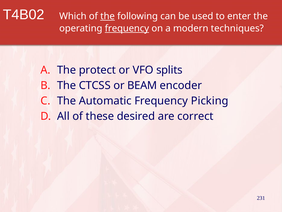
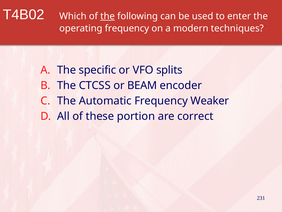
frequency underline: present -> none (127, 28)
protect: protect -> specific (97, 70)
Picking: Picking -> Weaker (210, 101)
desired: desired -> portion (136, 116)
